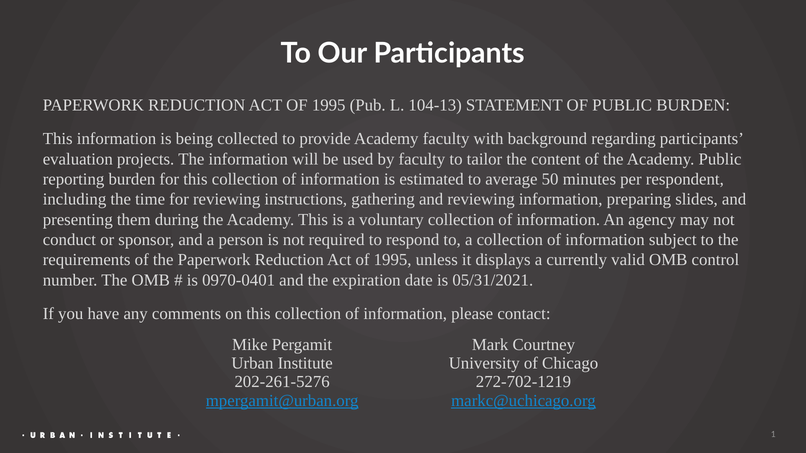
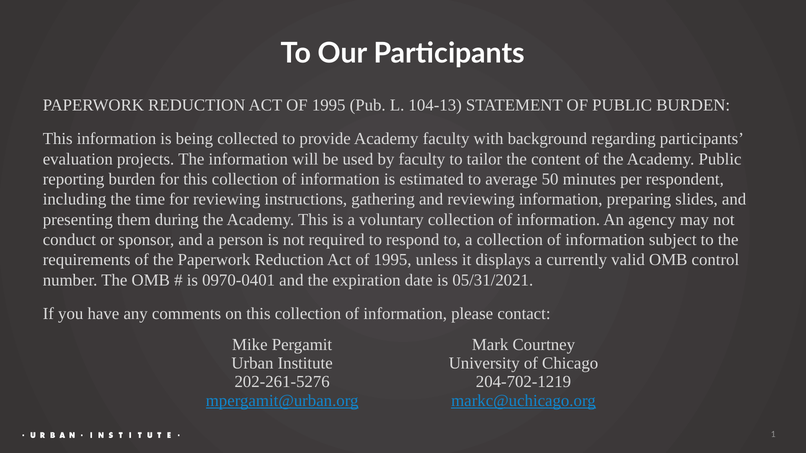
272-702-1219: 272-702-1219 -> 204-702-1219 (523, 382)
